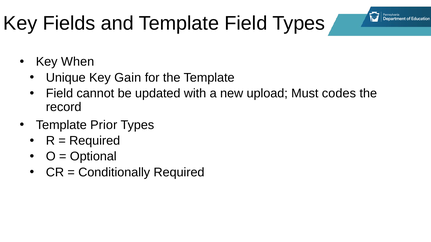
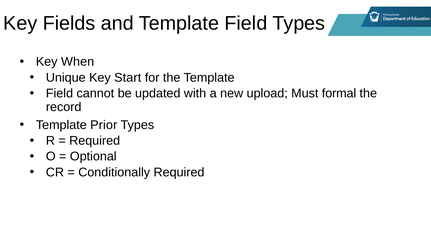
Gain: Gain -> Start (128, 78)
codes: codes -> formal (339, 94)
